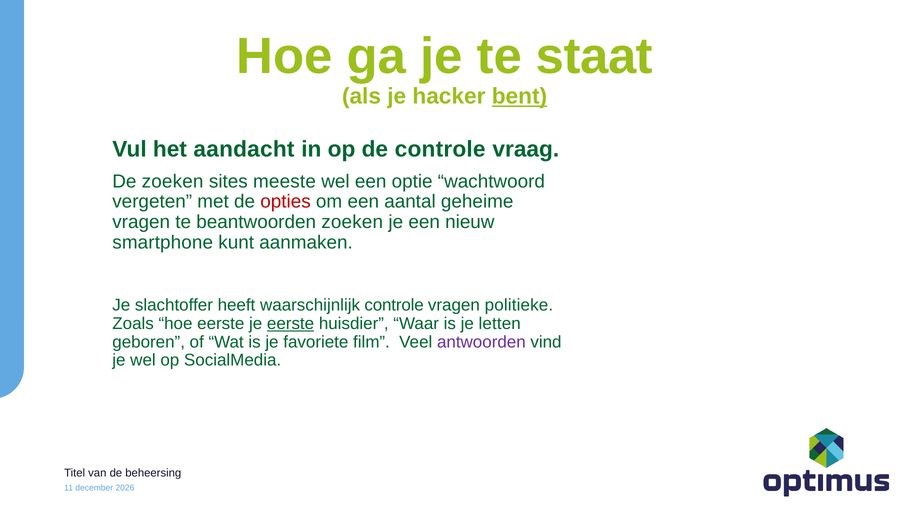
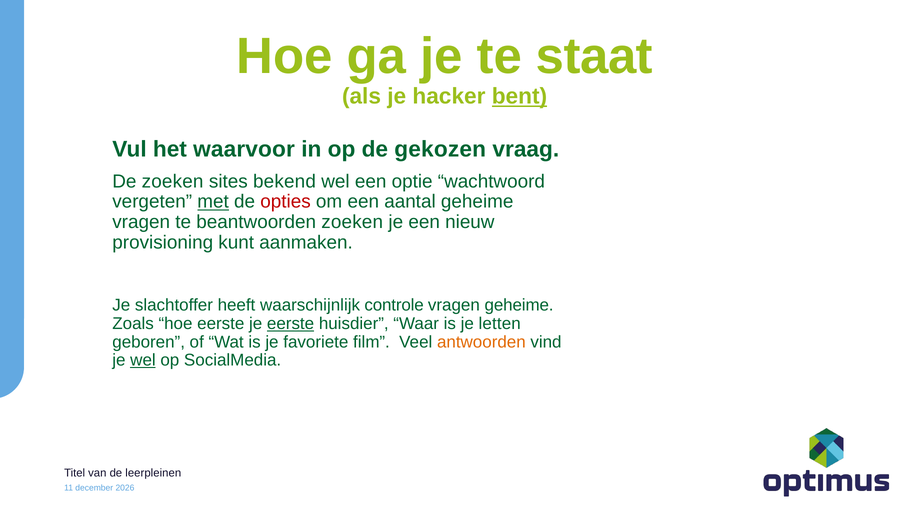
aandacht: aandacht -> waarvoor (244, 149)
de controle: controle -> gekozen (440, 149)
meeste: meeste -> bekend (284, 181)
met underline: none -> present (213, 202)
smartphone: smartphone -> provisioning (163, 242)
vragen politieke: politieke -> geheime (519, 305)
antwoorden colour: purple -> orange (481, 342)
wel underline: none -> present (143, 360)
beheersing: beheersing -> leerpleinen (153, 473)
